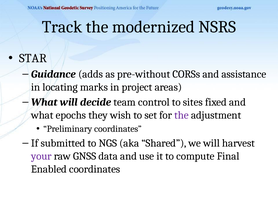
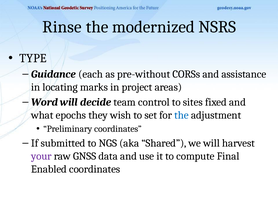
Track: Track -> Rinse (62, 27)
STAR: STAR -> TYPE (33, 58)
adds: adds -> each (91, 74)
What: What -> Word (44, 102)
the colour: purple -> blue (182, 115)
